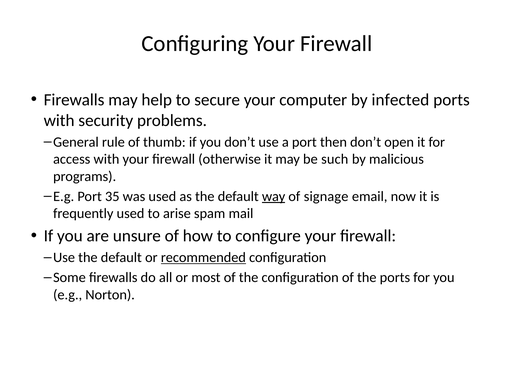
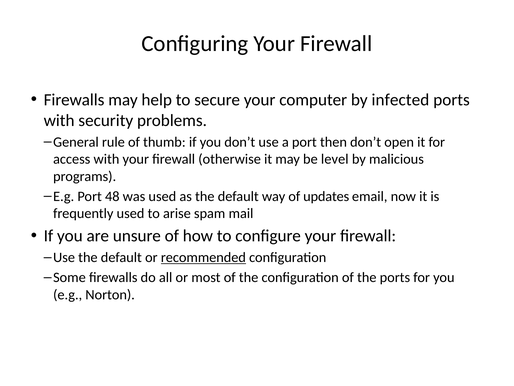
such: such -> level (335, 159)
35: 35 -> 48 (112, 196)
way underline: present -> none (274, 196)
signage: signage -> updates (326, 196)
